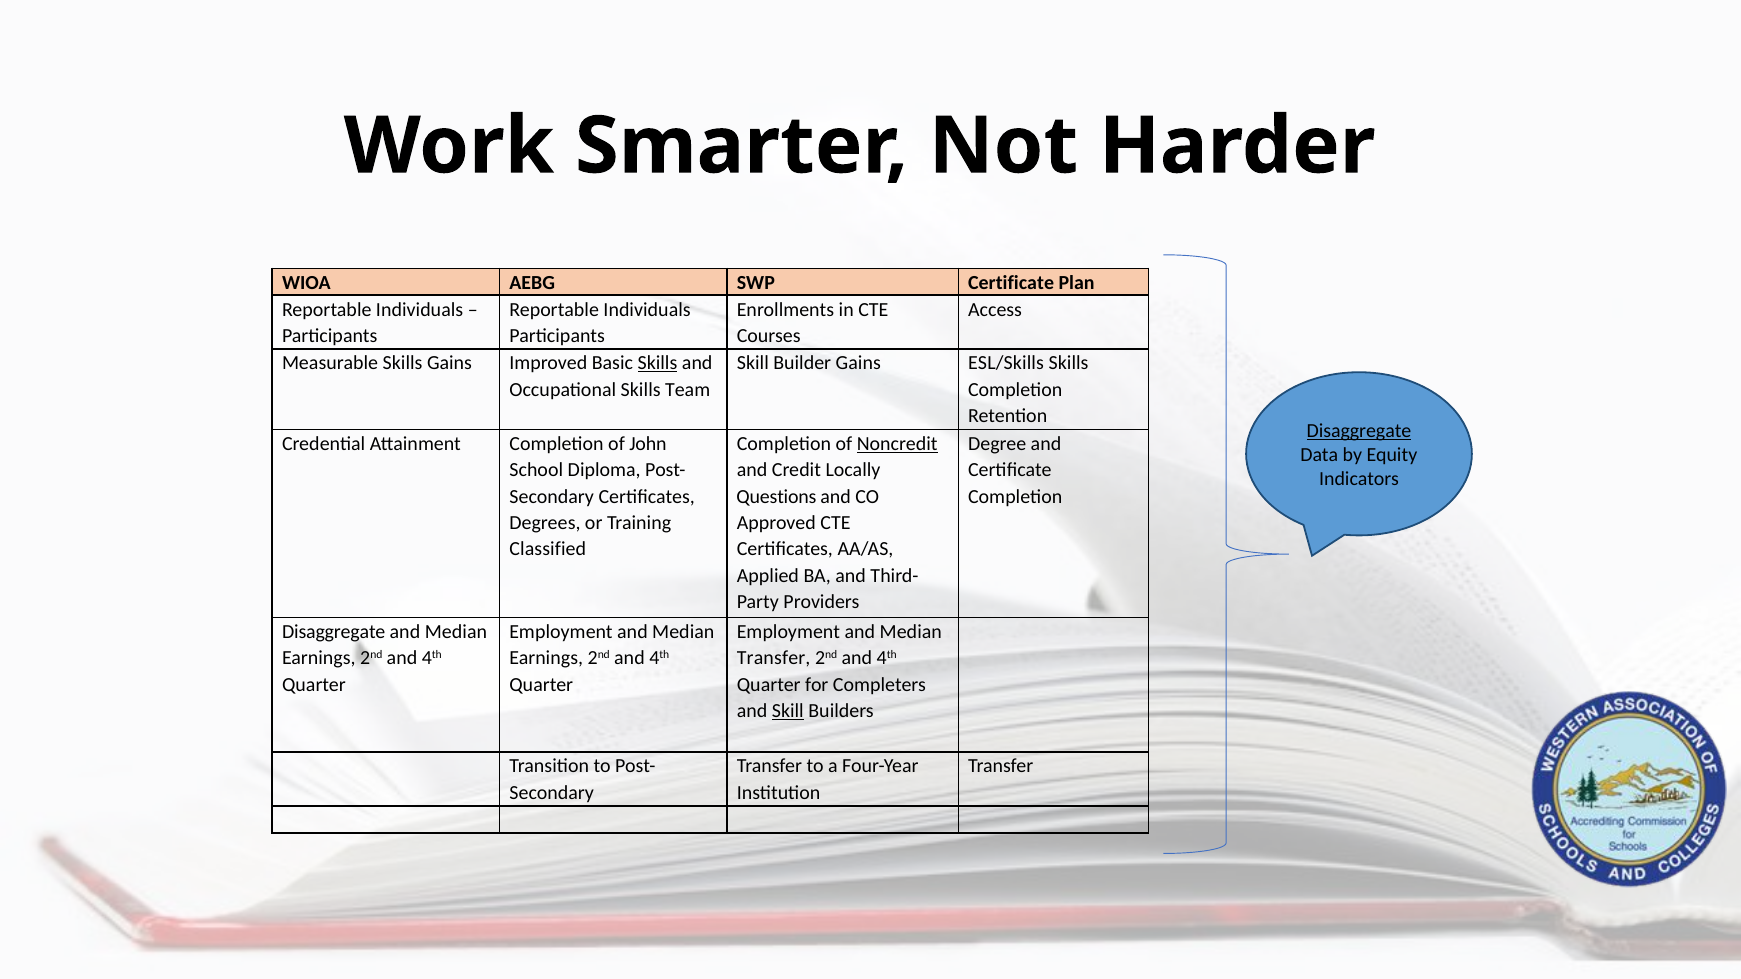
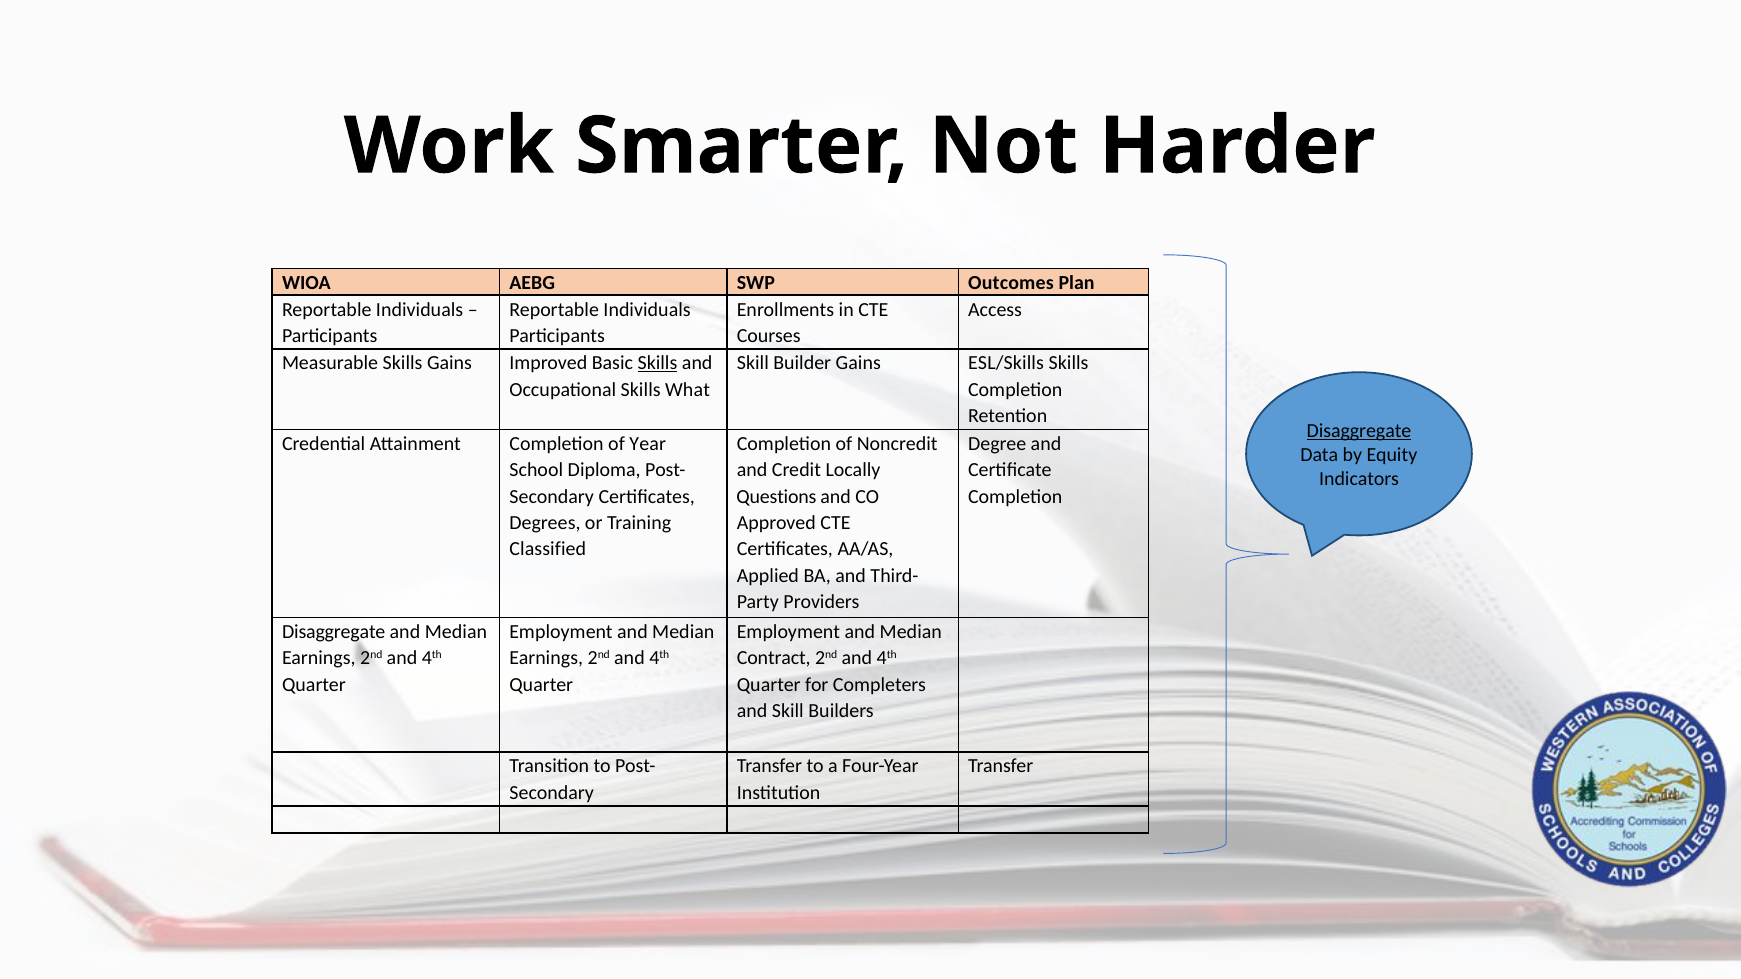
SWP Certificate: Certificate -> Outcomes (1011, 283)
Team: Team -> What (688, 390)
John: John -> Year (648, 444)
Noncredit underline: present -> none (897, 444)
Transfer: Transfer -> Contract (774, 659)
Skill underline: present -> none (788, 711)
